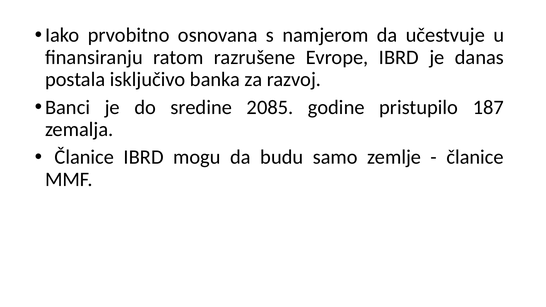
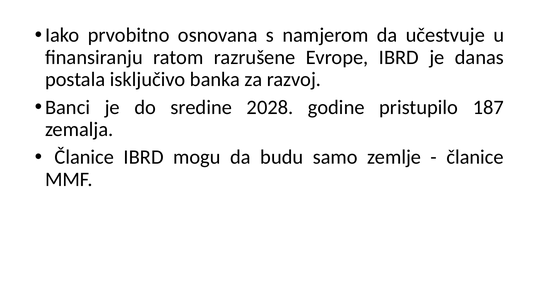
2085: 2085 -> 2028 (270, 107)
